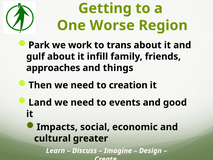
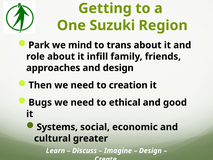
Worse: Worse -> Suzuki (112, 25)
work: work -> mind (80, 45)
gulf: gulf -> role (35, 56)
and things: things -> design (118, 68)
Land: Land -> Bugs (40, 102)
events: events -> ethical (125, 102)
Impacts: Impacts -> Systems (57, 127)
